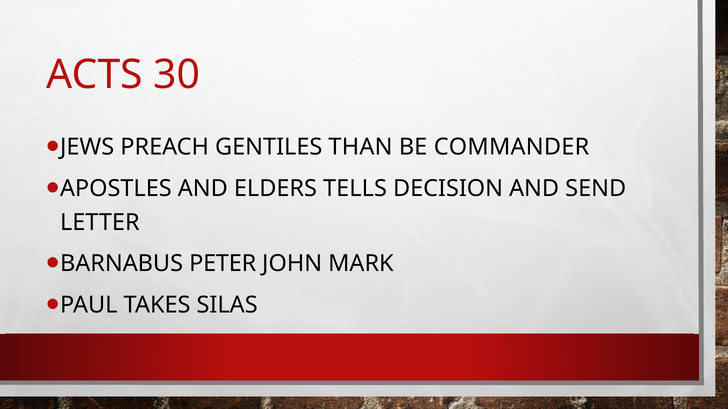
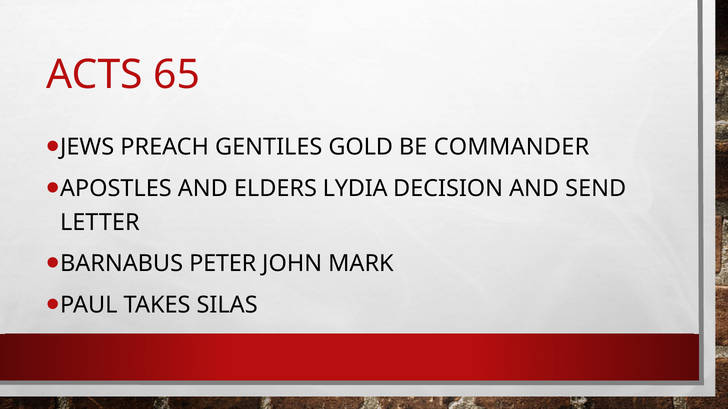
30: 30 -> 65 (177, 75)
THAN: THAN -> GOLD (361, 147)
TELLS: TELLS -> LYDIA (355, 189)
